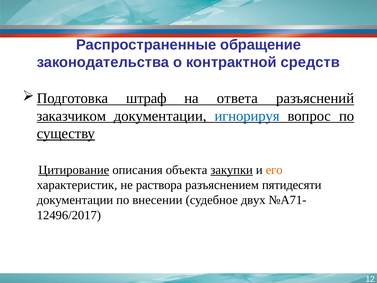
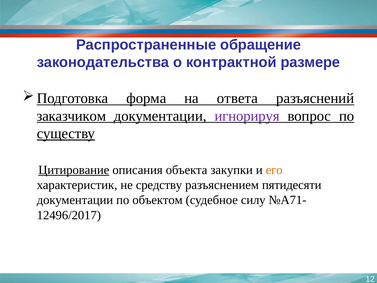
средств: средств -> размере (310, 62)
штраф: штраф -> форма (146, 98)
игнорируя colour: blue -> purple (247, 116)
закупки underline: present -> none (232, 170)
раствора: раствора -> средству (159, 185)
внесении: внесении -> объектом (157, 200)
двух: двух -> силу (253, 200)
